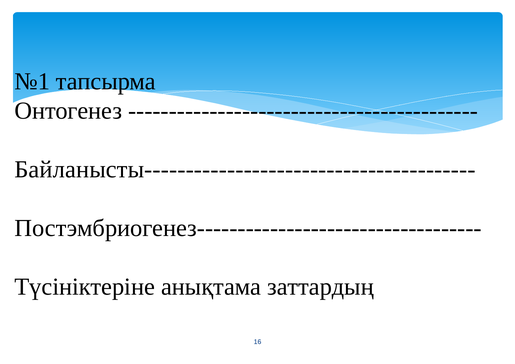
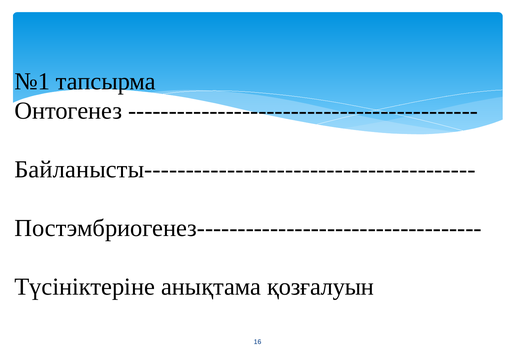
заттардың: заттардың -> қозғалуын (321, 287)
